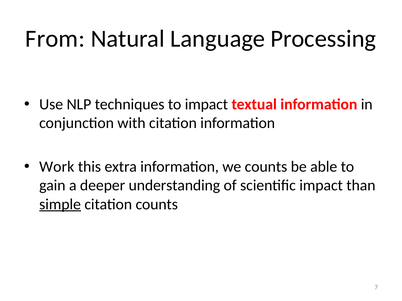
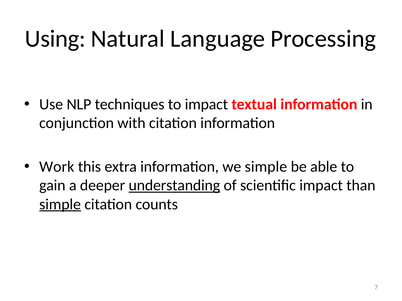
From: From -> Using (55, 39)
we counts: counts -> simple (266, 167)
understanding underline: none -> present (174, 186)
